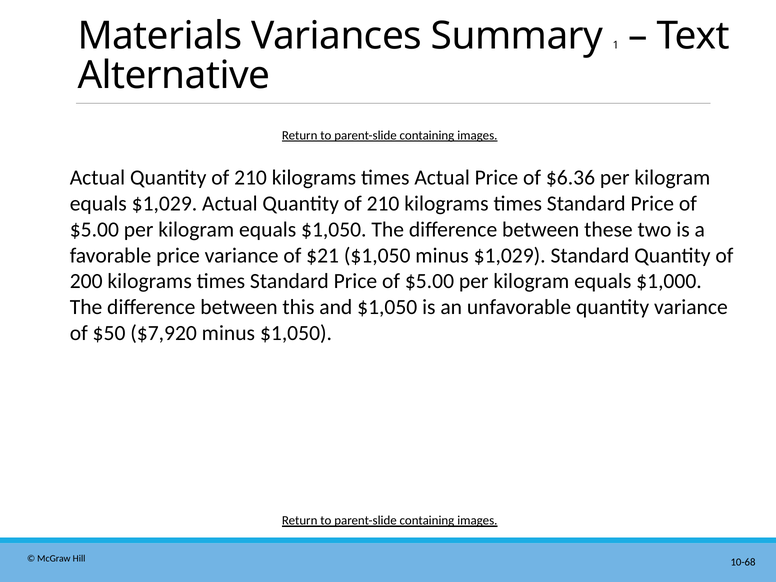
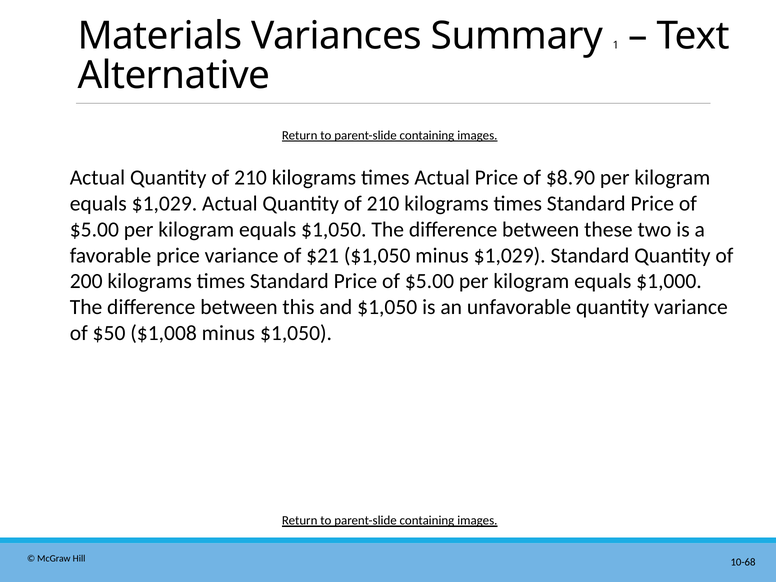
$6.36: $6.36 -> $8.90 (570, 178)
$7,920: $7,920 -> $1,008 (164, 333)
